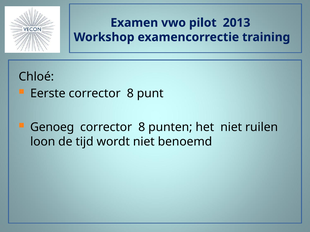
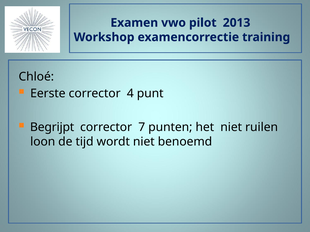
Eerste corrector 8: 8 -> 4 (130, 94)
Genoeg: Genoeg -> Begrijpt (52, 127)
8: 8 -> 7 (142, 127)
